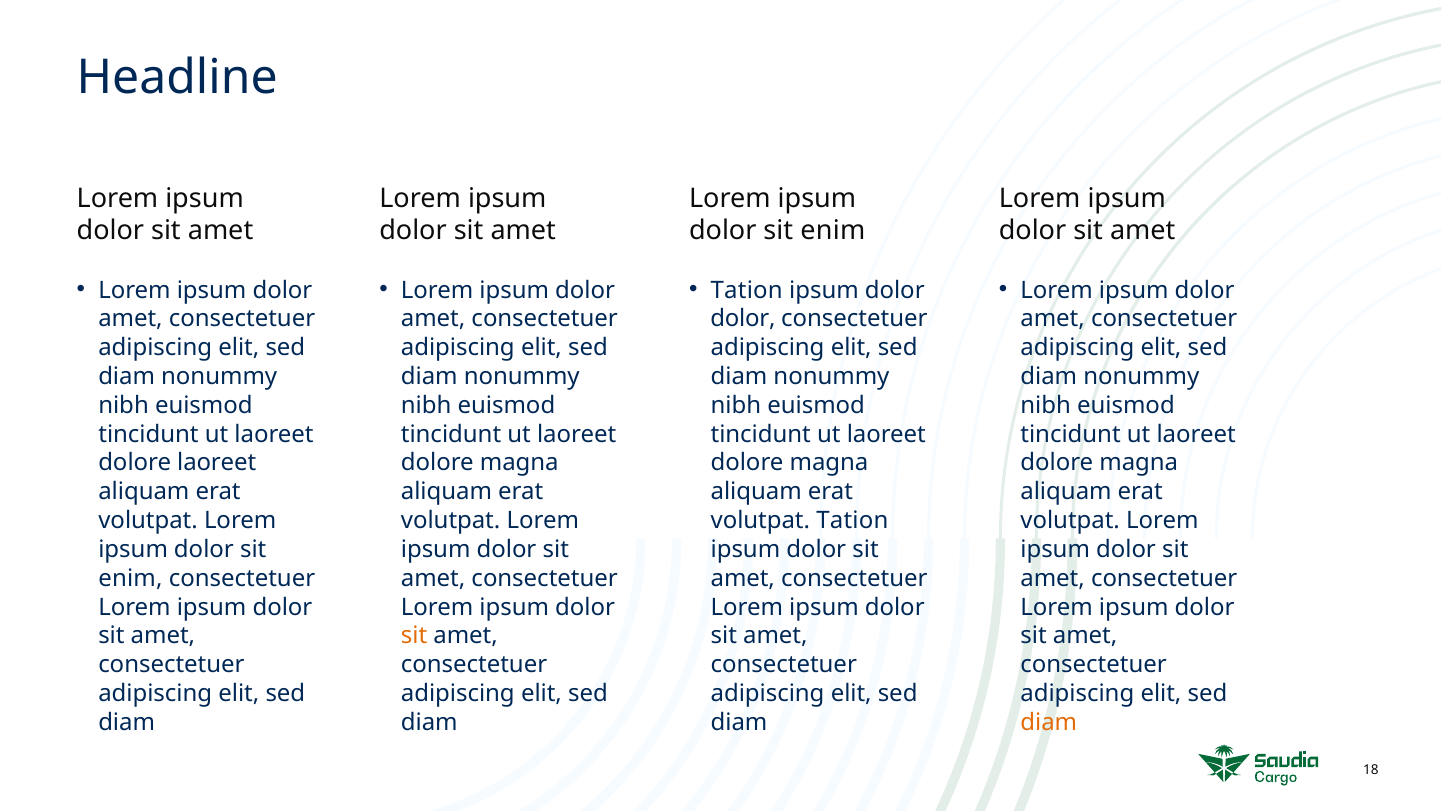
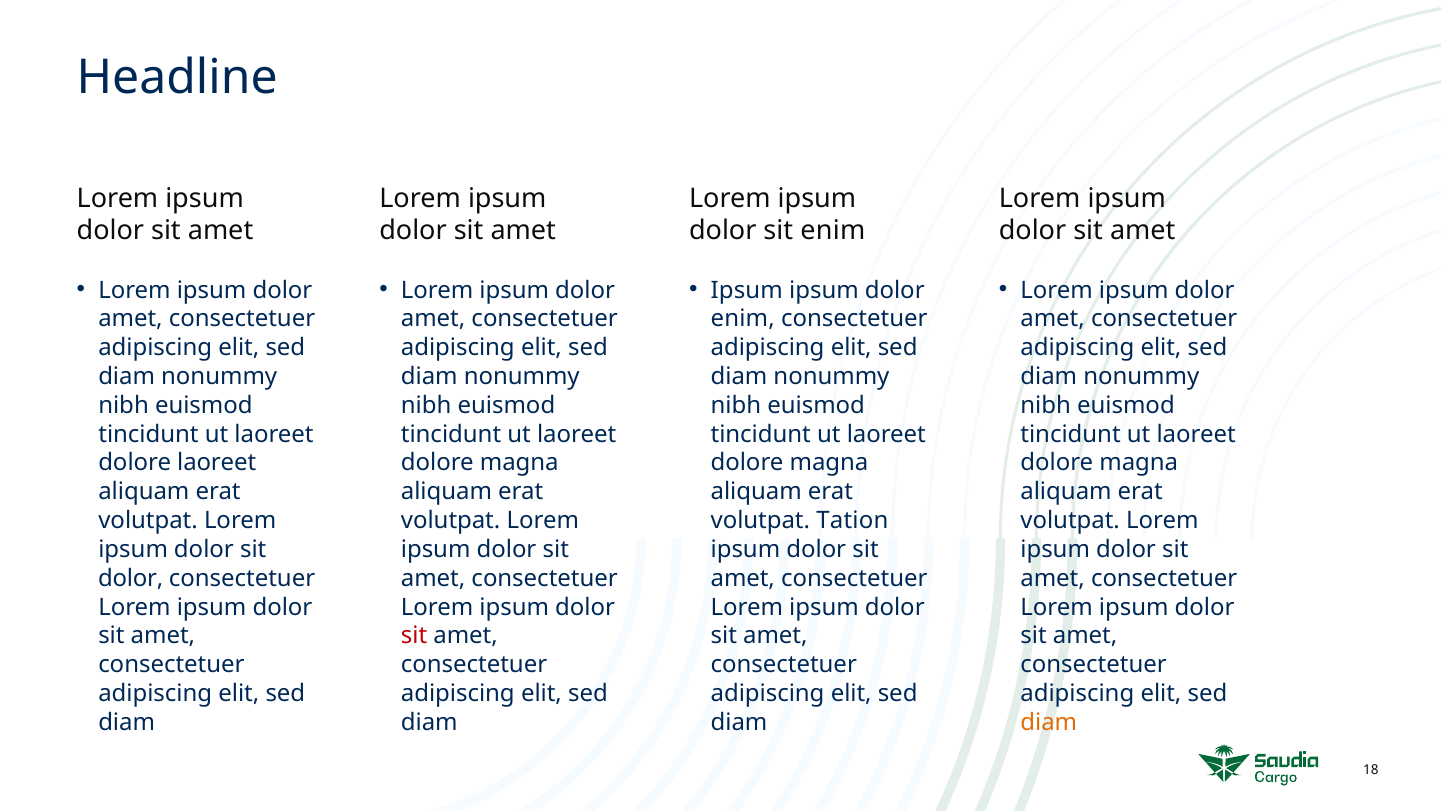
Tation: Tation -> Ipsum (747, 290)
dolor: dolor -> enim (743, 319)
enim: enim -> dolor (131, 578)
sit colour: orange -> red (414, 636)
